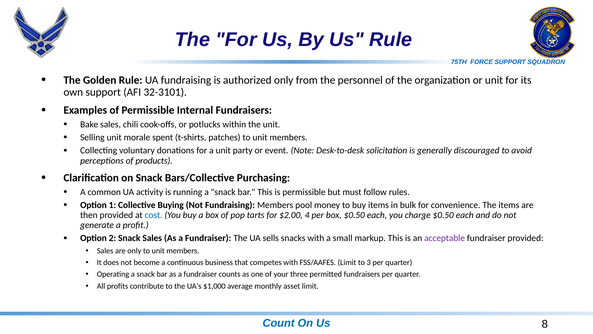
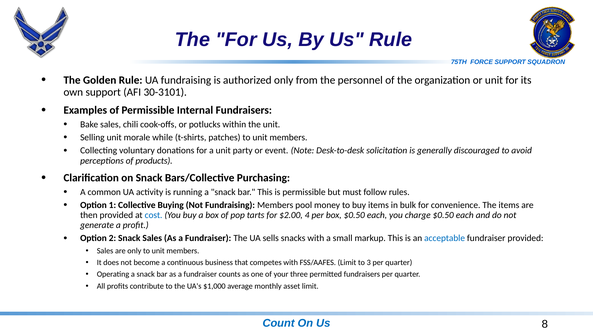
32-3101: 32-3101 -> 30-3101 (165, 92)
spent: spent -> while (163, 137)
acceptable colour: purple -> blue (445, 238)
